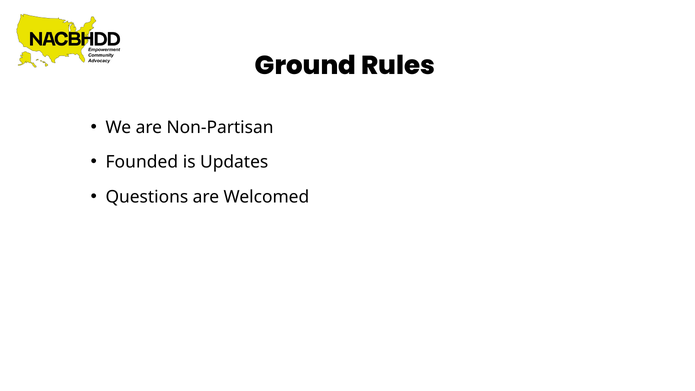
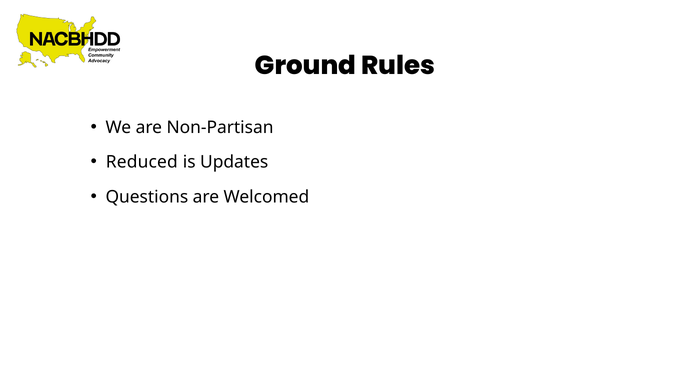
Founded: Founded -> Reduced (142, 162)
